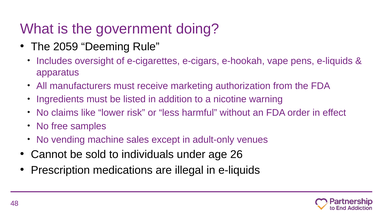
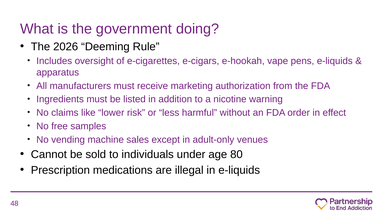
2059: 2059 -> 2026 (66, 47)
26: 26 -> 80 (236, 154)
